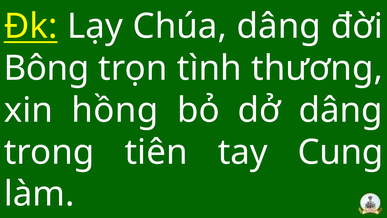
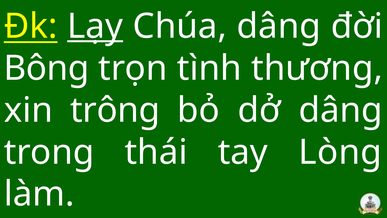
Lạy underline: none -> present (95, 26)
hồng: hồng -> trông (115, 110)
tiên: tiên -> thái (156, 152)
Cung: Cung -> Lòng (340, 152)
